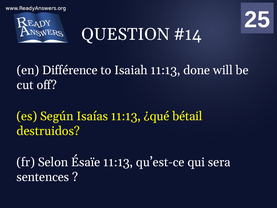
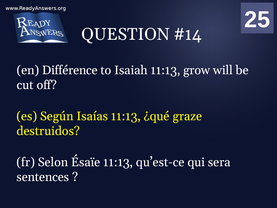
done: done -> grow (197, 70)
bétail: bétail -> graze (187, 116)
